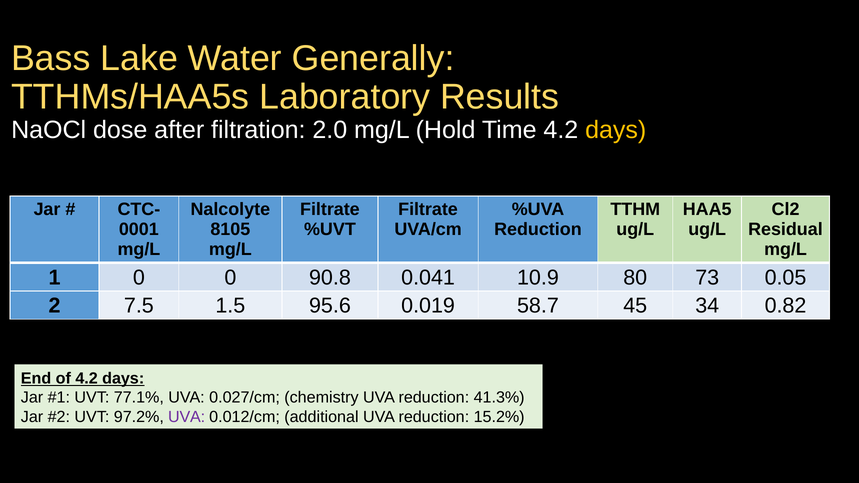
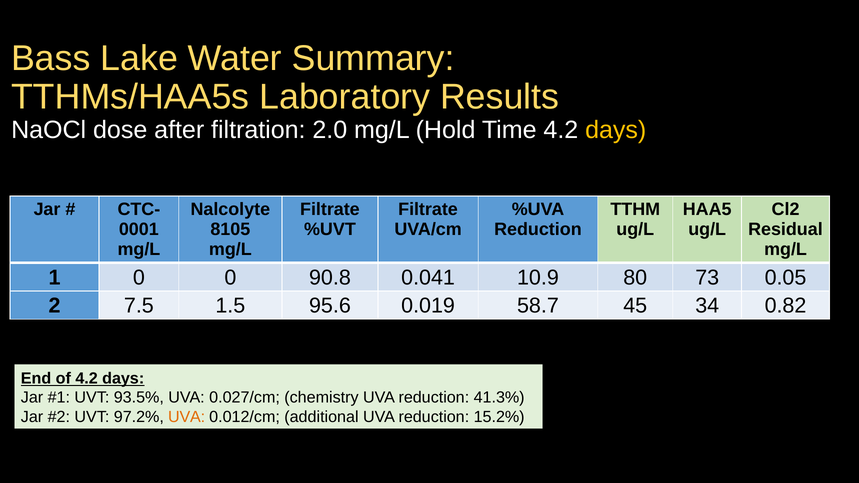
Generally: Generally -> Summary (373, 59)
77.1%: 77.1% -> 93.5% (139, 398)
UVA colour: purple -> orange (187, 417)
